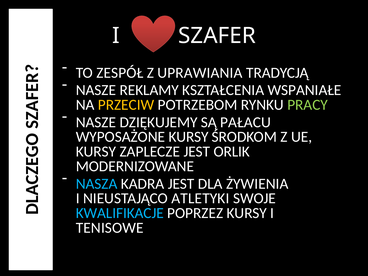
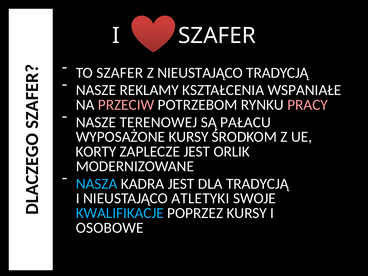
TO ZESPÓŁ: ZESPÓŁ -> SZAFER (120, 73)
Z UPRAWIANIA: UPRAWIANIA -> NIEUSTAJĄCO (200, 73)
PRZECIW colour: yellow -> pink (126, 105)
PRACY colour: light green -> pink (308, 105)
DZIĘKUJEMY: DZIĘKUJEMY -> TERENOWEJ (158, 122)
KURSY: KURSY -> KORTY (96, 152)
DLA ŻYWIENIA: ŻYWIENIA -> TRADYCJĄ (257, 184)
TENISOWE: TENISOWE -> OSOBOWE (110, 228)
